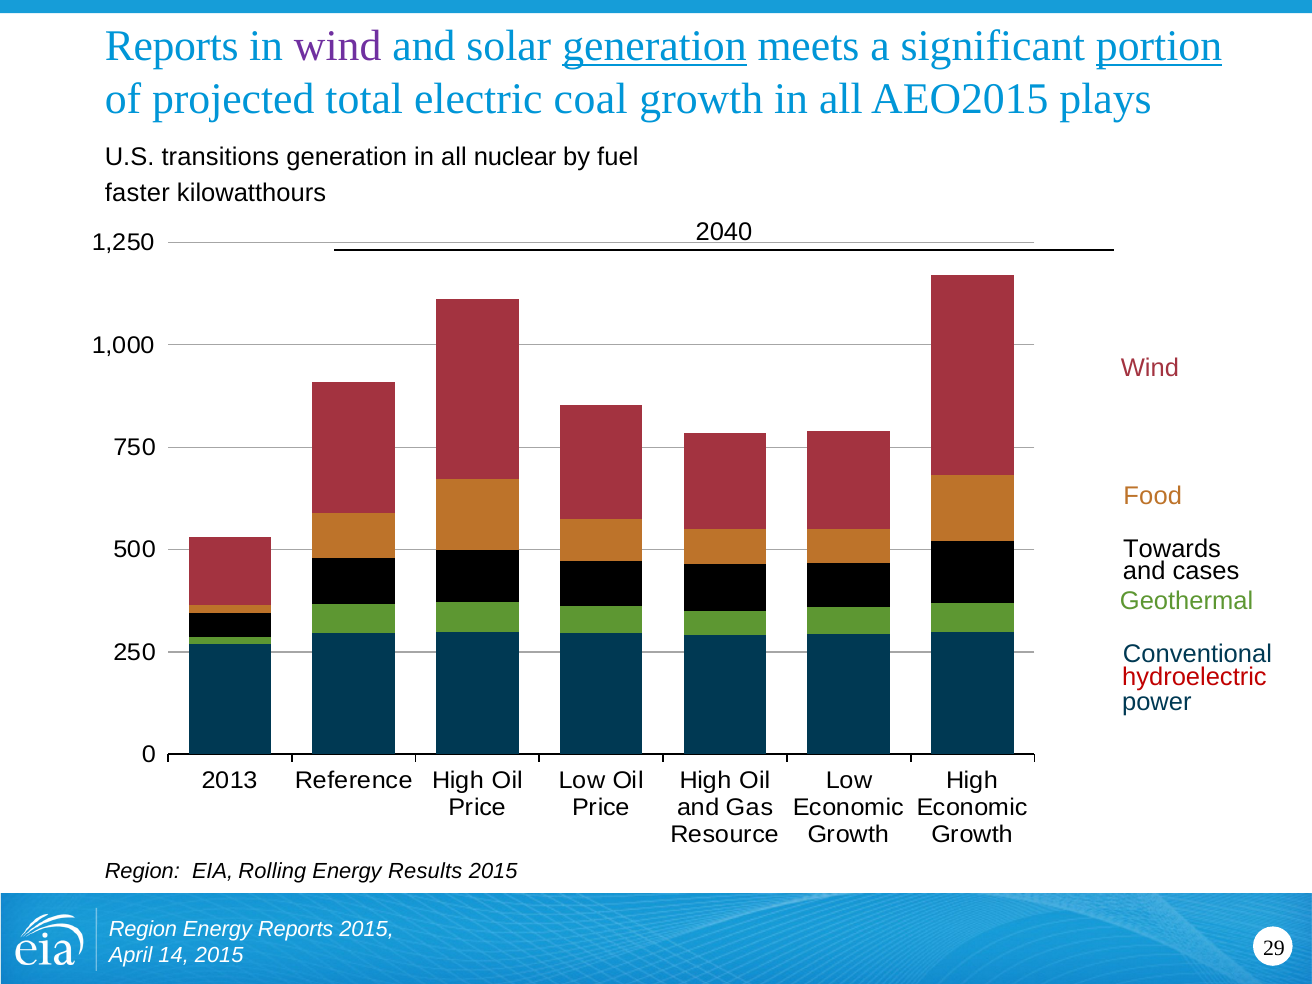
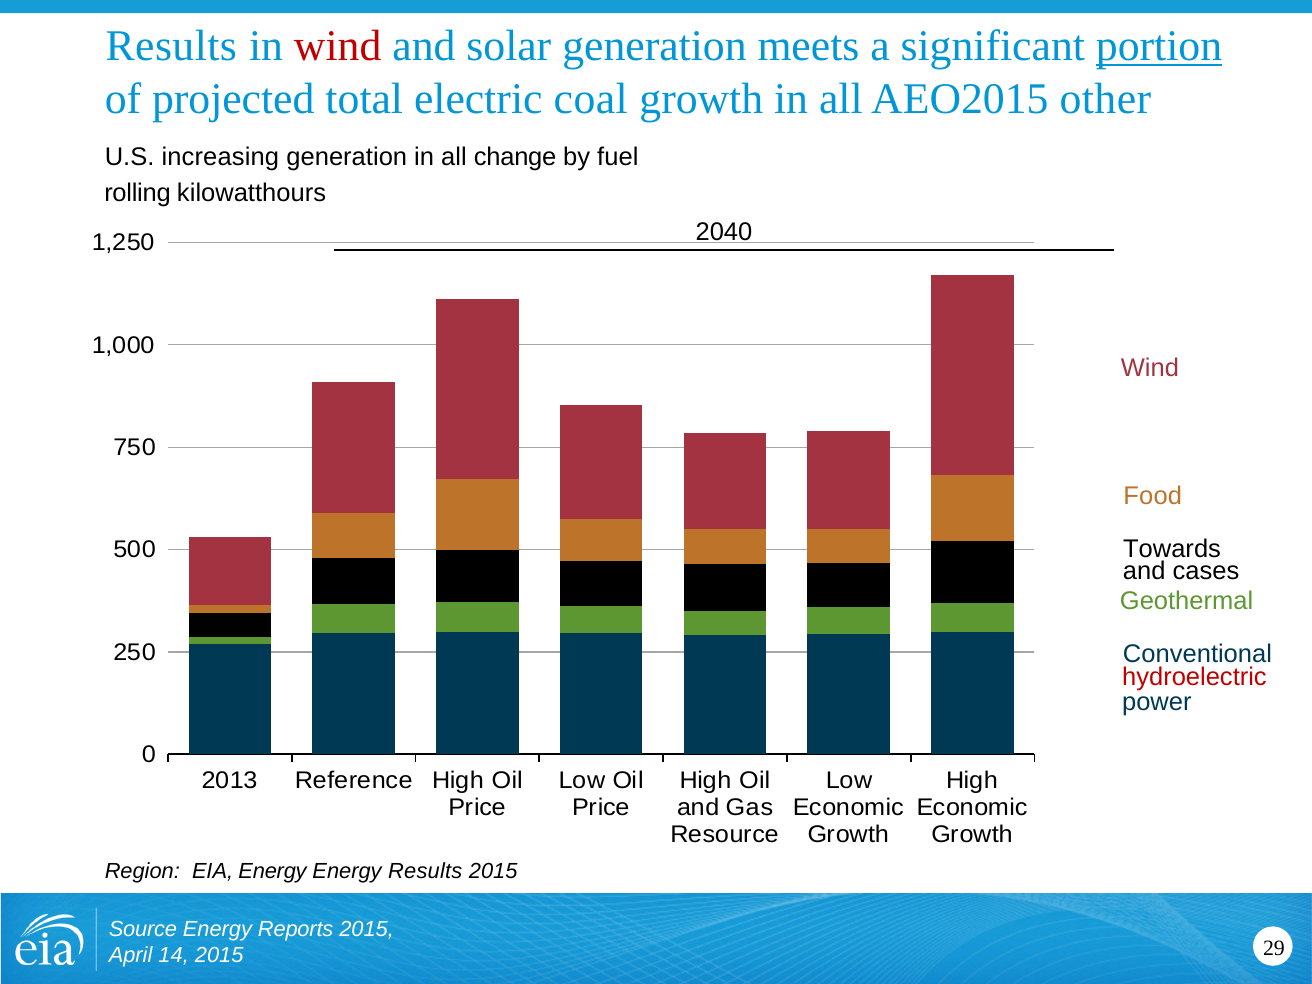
Reports: Reports -> Results (171, 46)
wind colour: purple -> red (338, 46)
generation underline: present -> none (654, 46)
plays: plays -> other (1105, 99)
transitions: transitions -> increasing (220, 157)
nuclear: nuclear -> change (515, 157)
faster: faster -> rolling (138, 193)
EIA Rolling: Rolling -> Energy (273, 871)
Region: Region -> Source (143, 929)
